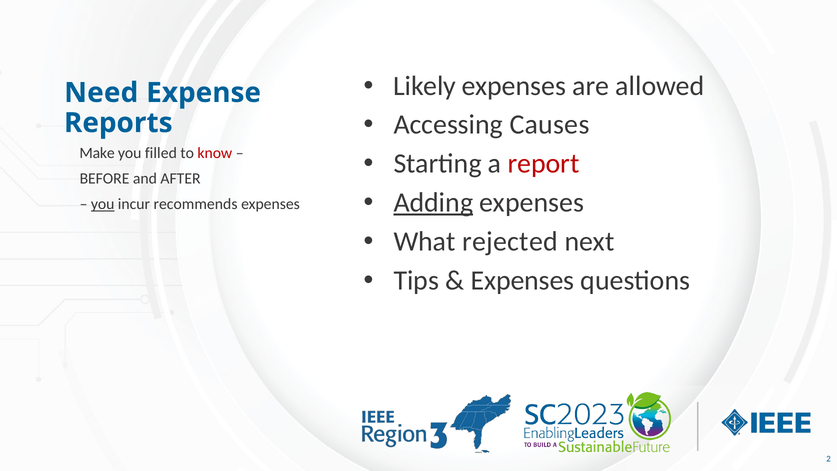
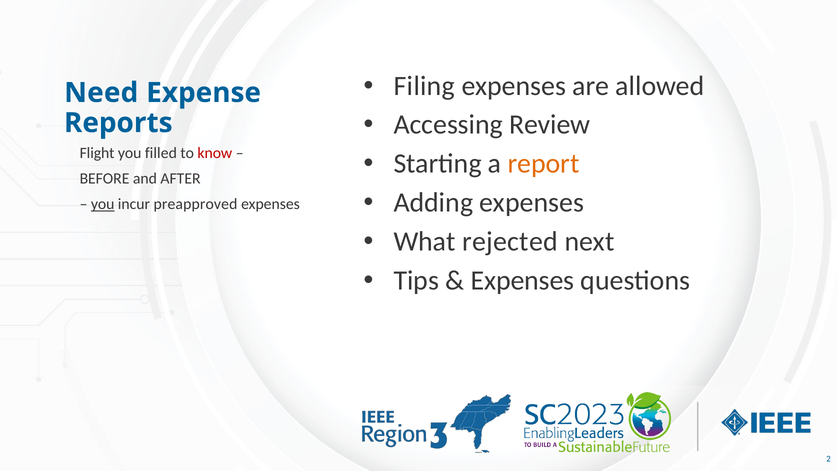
Likely: Likely -> Filing (424, 86)
Causes: Causes -> Review (550, 125)
Make: Make -> Flight (97, 153)
report colour: red -> orange (544, 164)
Adding underline: present -> none (433, 202)
recommends: recommends -> preapproved (195, 204)
